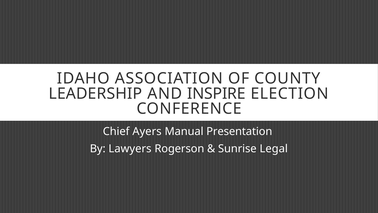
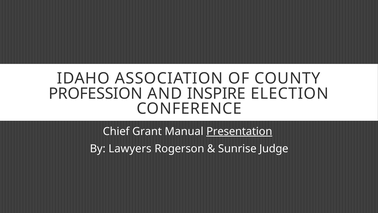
LEADERSHIP: LEADERSHIP -> PROFESSION (96, 93)
Ayers: Ayers -> Grant (147, 131)
Presentation underline: none -> present (239, 131)
Legal: Legal -> Judge (274, 149)
